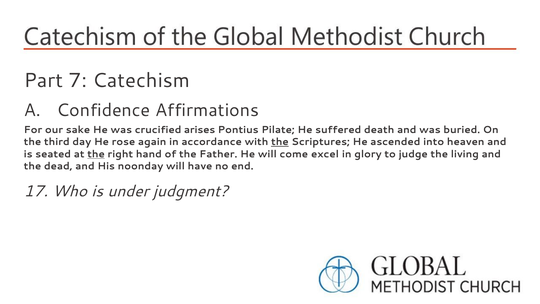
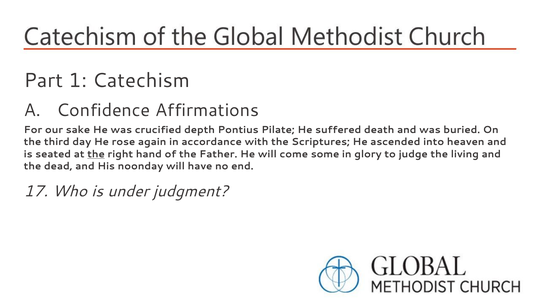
7: 7 -> 1 (78, 80)
arises: arises -> depth (200, 130)
the underline: present -> none (280, 142)
excel: excel -> some (325, 154)
